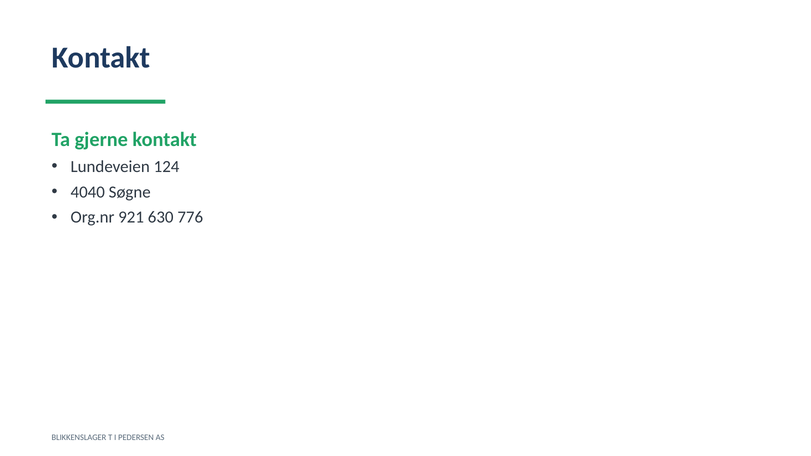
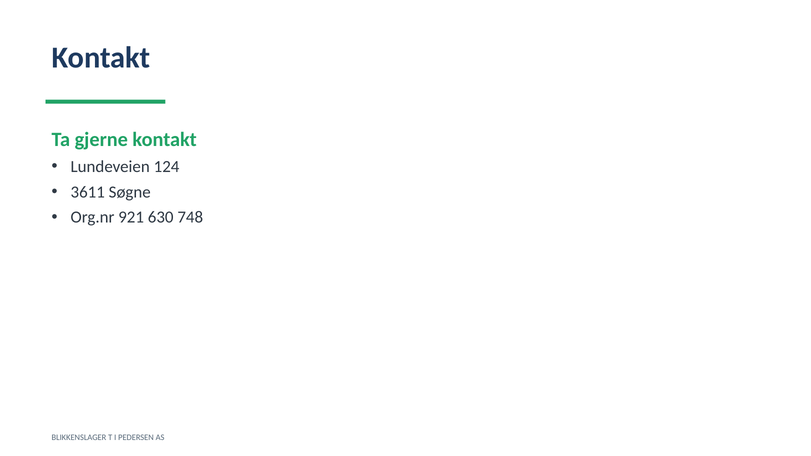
4040: 4040 -> 3611 (88, 192)
776: 776 -> 748 (190, 217)
